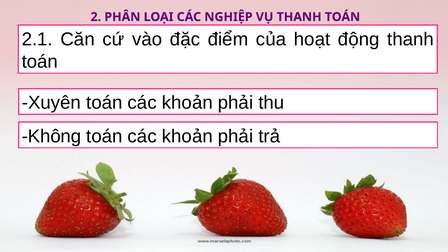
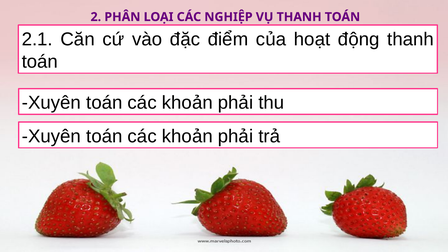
Không: Không -> Xuyên (51, 136)
